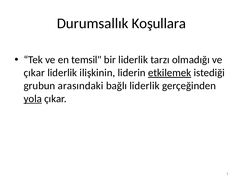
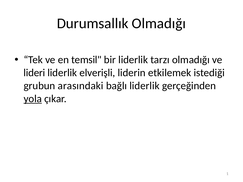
Durumsallık Koşullara: Koşullara -> Olmadığı (159, 24)
çıkar: çıkar -> lideri (34, 73)
ilişkinin: ilişkinin -> elverişli (97, 73)
etkilemek underline: present -> none (170, 73)
